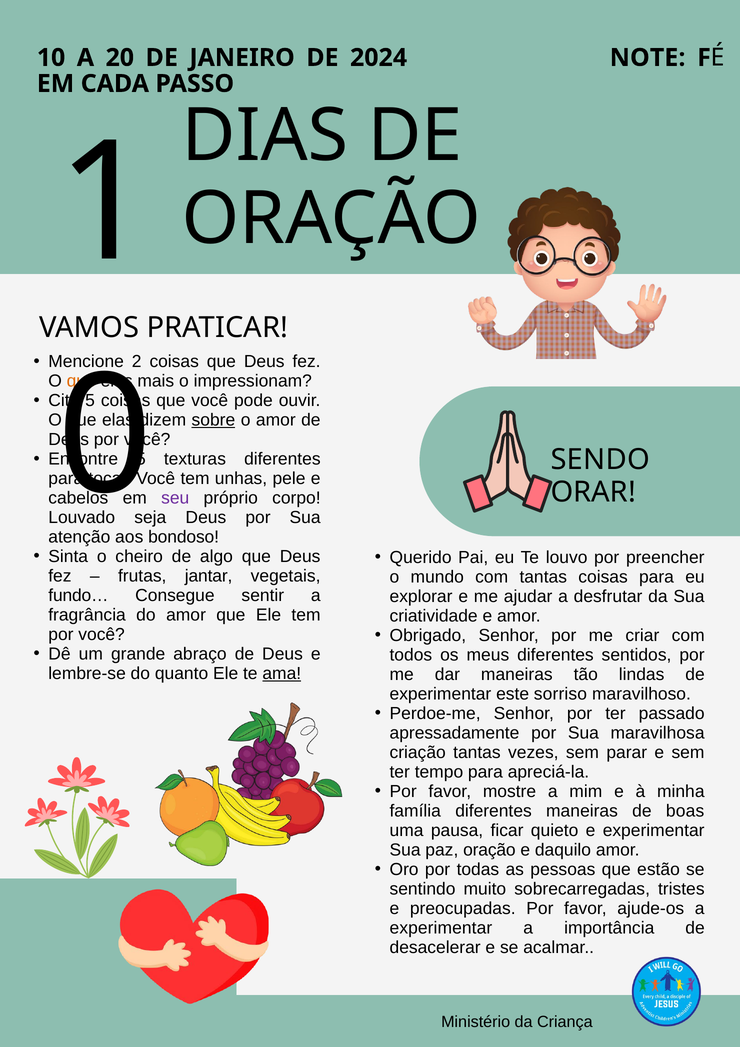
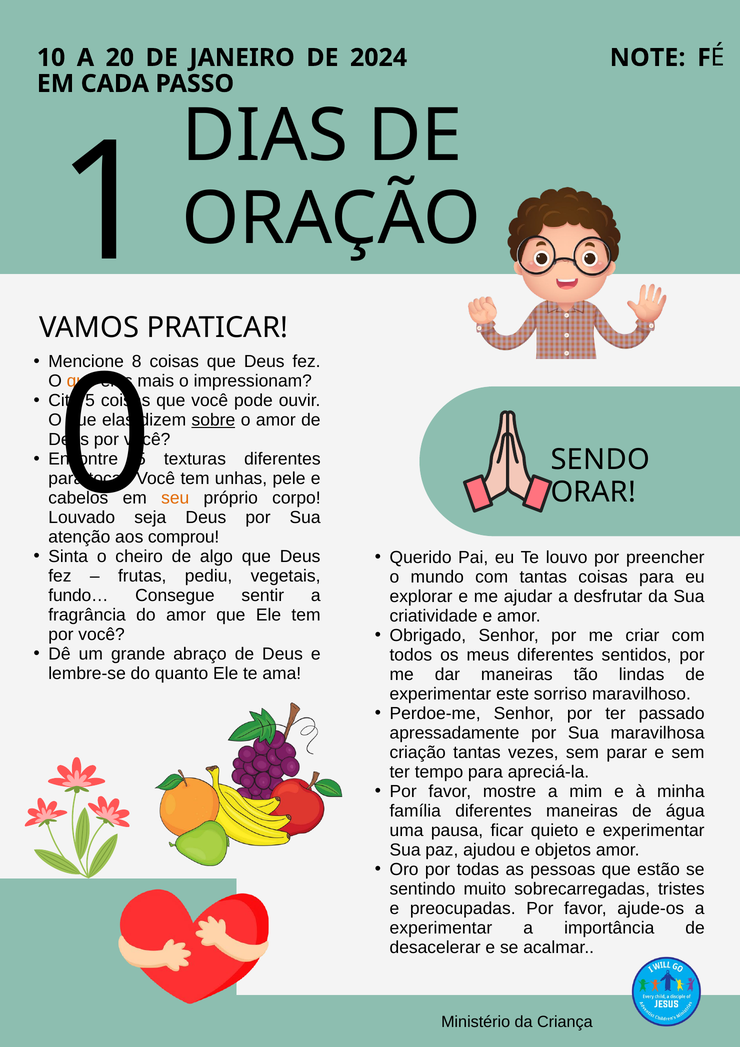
2: 2 -> 8 (137, 362)
seu colour: purple -> orange (175, 498)
bondoso: bondoso -> comprou (184, 537)
jantar: jantar -> pediu (209, 576)
ama underline: present -> none (282, 674)
boas: boas -> água (685, 811)
paz oração: oração -> ajudou (489, 850)
daquilo: daquilo -> objetos (563, 850)
